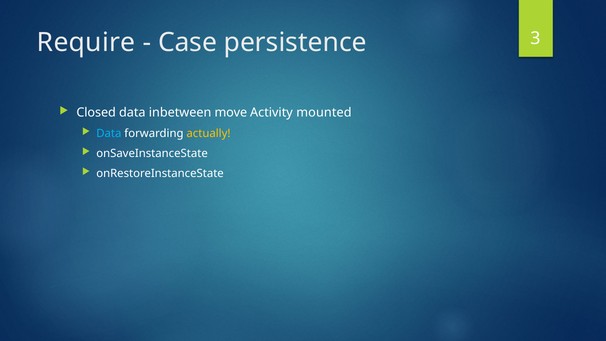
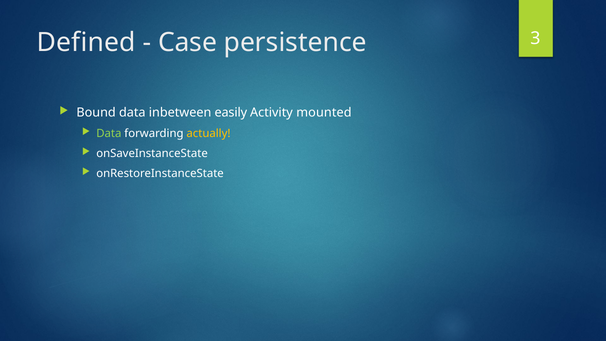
Require: Require -> Defined (86, 43)
Closed: Closed -> Bound (96, 113)
move: move -> easily (231, 113)
Data colour: light blue -> light green (109, 133)
